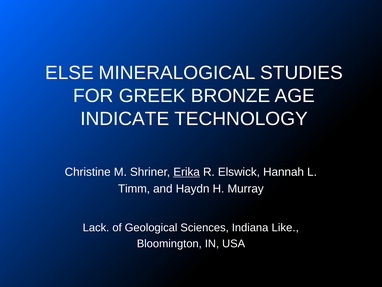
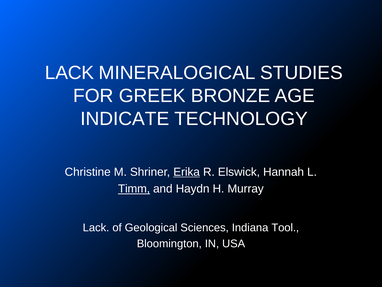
ELSE: ELSE -> LACK (70, 73)
Timm underline: none -> present (134, 188)
Like: Like -> Tool (285, 227)
